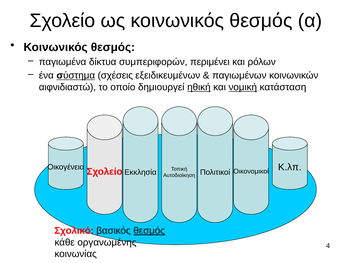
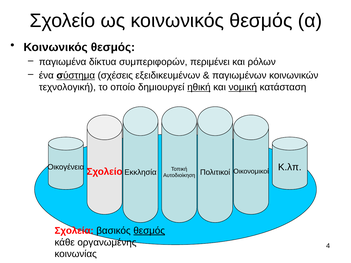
αιφνιδιαστώ: αιφνιδιαστώ -> τεχνολογική (67, 87)
Σχολικό: Σχολικό -> Σχολεία (74, 231)
